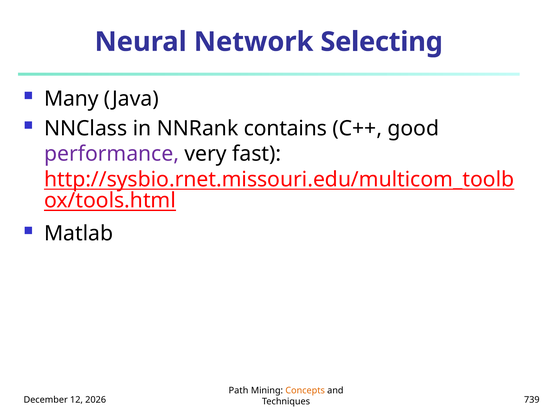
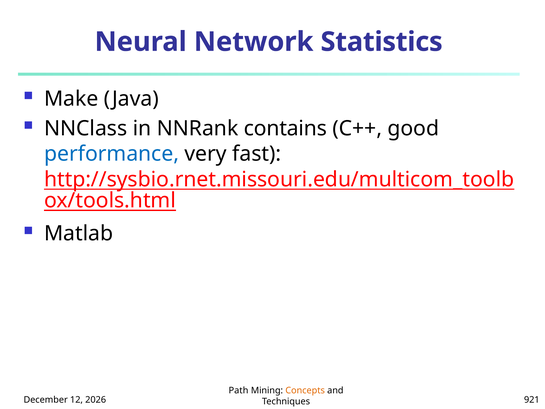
Selecting: Selecting -> Statistics (382, 42)
Many: Many -> Make (71, 99)
performance colour: purple -> blue (112, 154)
739: 739 -> 921 (532, 400)
